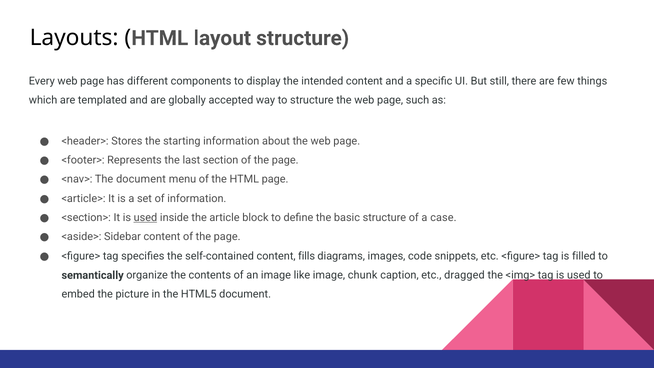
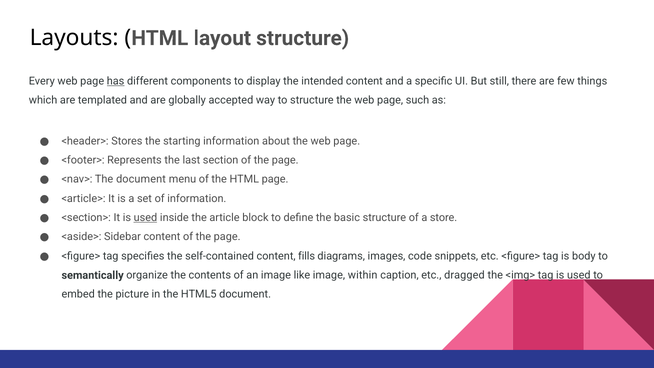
has underline: none -> present (116, 81)
case: case -> store (444, 218)
filled: filled -> body (584, 256)
chunk: chunk -> within (363, 275)
